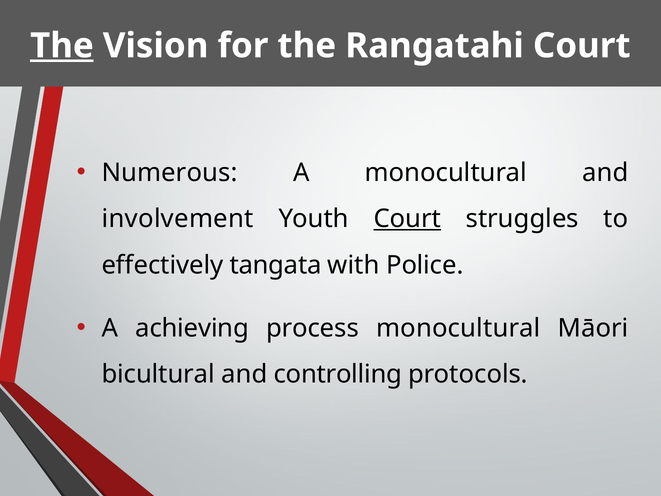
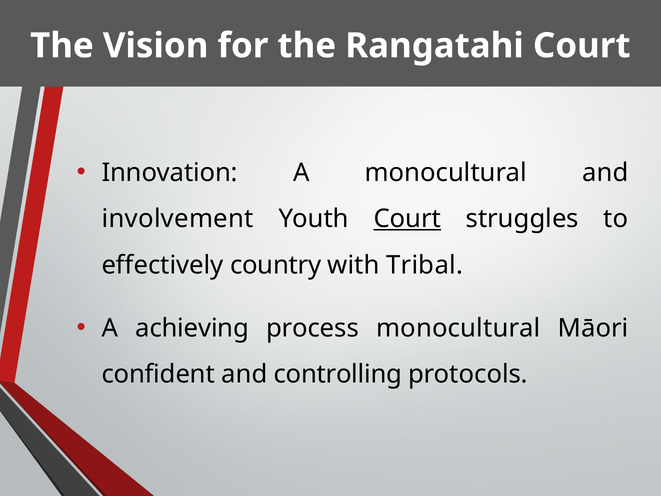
The underline: present -> none (62, 46)
Numerous: Numerous -> Innovation (170, 172)
tangata: tangata -> country (276, 265)
Police: Police -> Tribal (425, 265)
bicultural: bicultural -> confident (158, 374)
